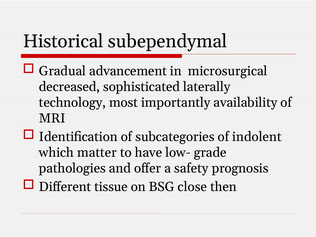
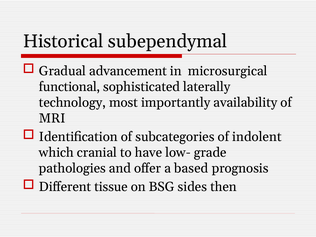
decreased: decreased -> functional (70, 87)
matter: matter -> cranial (97, 153)
safety: safety -> based (191, 168)
close: close -> sides (192, 187)
